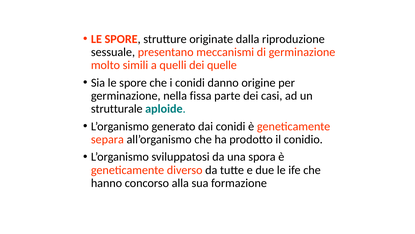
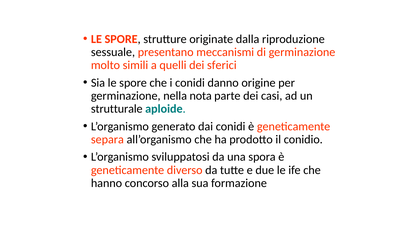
quelle: quelle -> sferici (222, 65)
fissa: fissa -> nota (201, 96)
